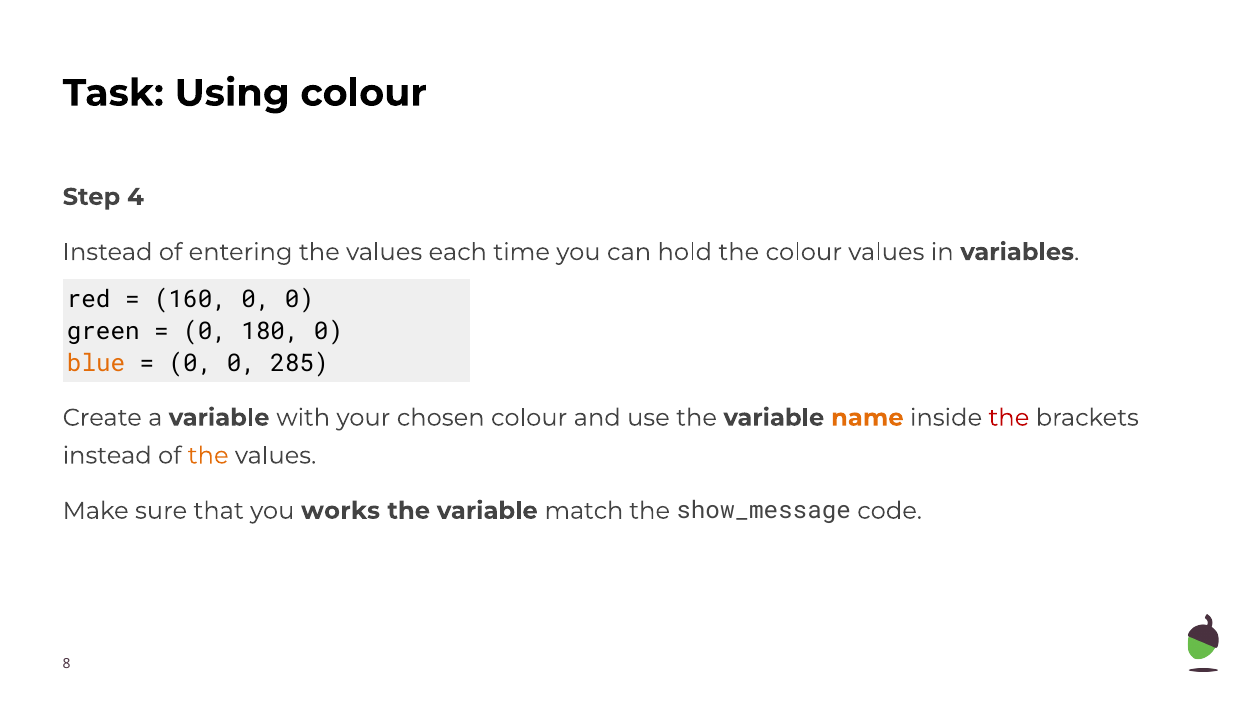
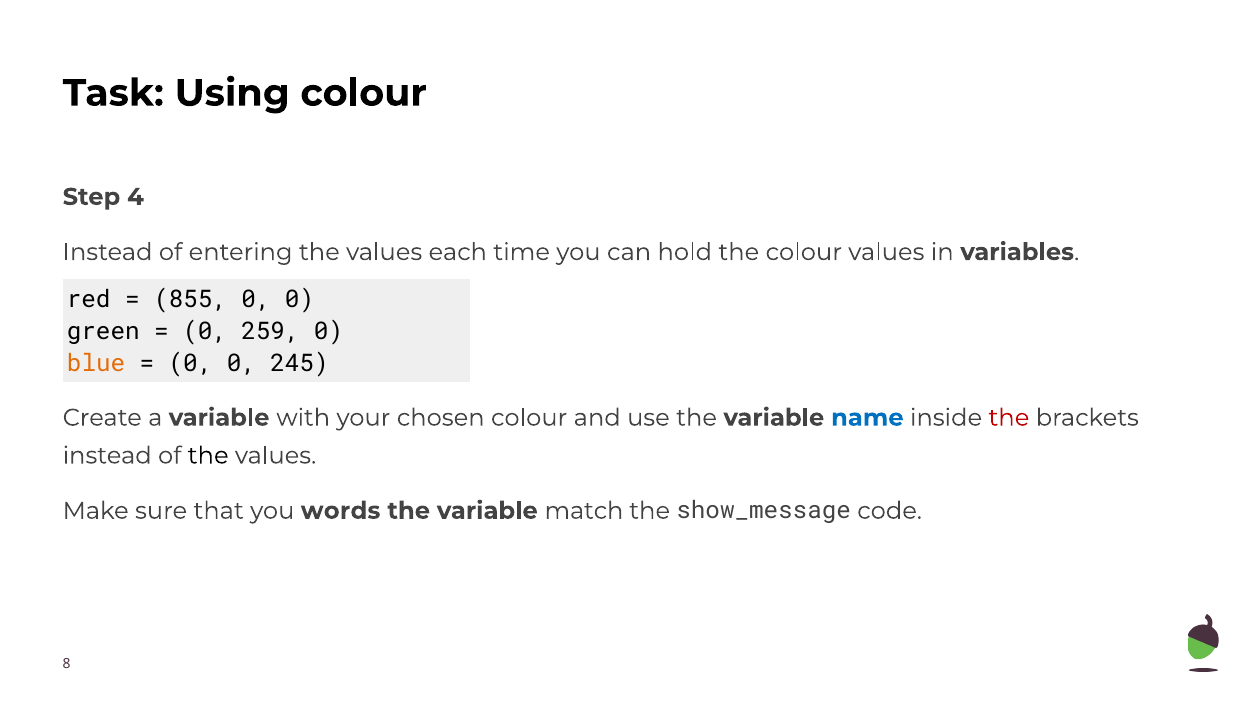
160: 160 -> 855 (190, 300)
180: 180 -> 259 (270, 332)
285: 285 -> 245 (300, 363)
name colour: orange -> blue (867, 418)
the colour: orange -> black (208, 456)
works: works -> words (341, 511)
